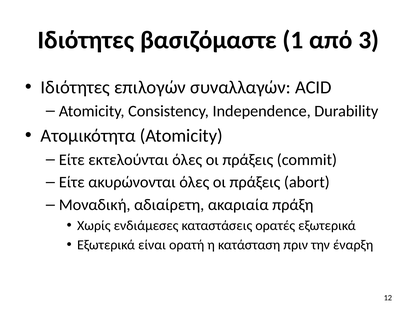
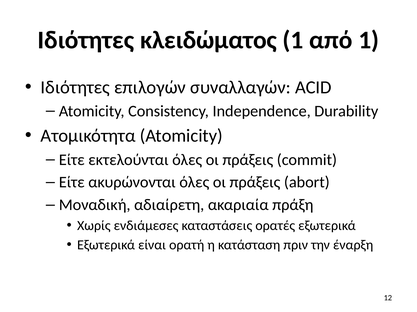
βασιζόμαστε: βασιζόμαστε -> κλειδώματος (208, 40)
από 3: 3 -> 1 (369, 40)
